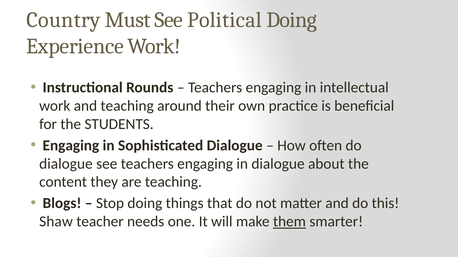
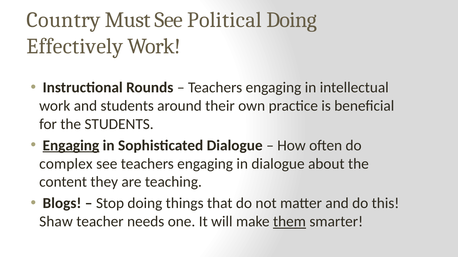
Experience: Experience -> Effectively (75, 46)
and teaching: teaching -> students (127, 106)
Engaging underline: none -> present (71, 146)
dialogue: dialogue -> complex (66, 164)
